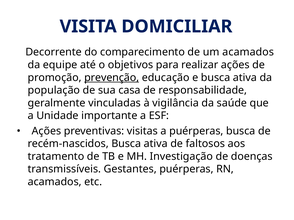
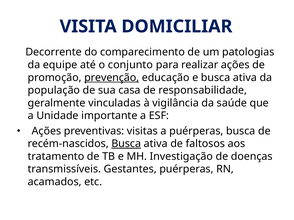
um acamados: acamados -> patologias (248, 52)
objetivos: objetivos -> conjunto (130, 65)
Busca underline: none -> present (126, 144)
